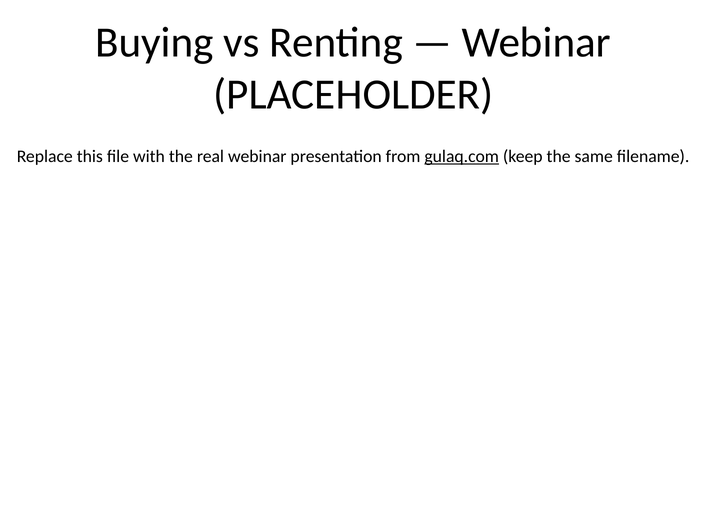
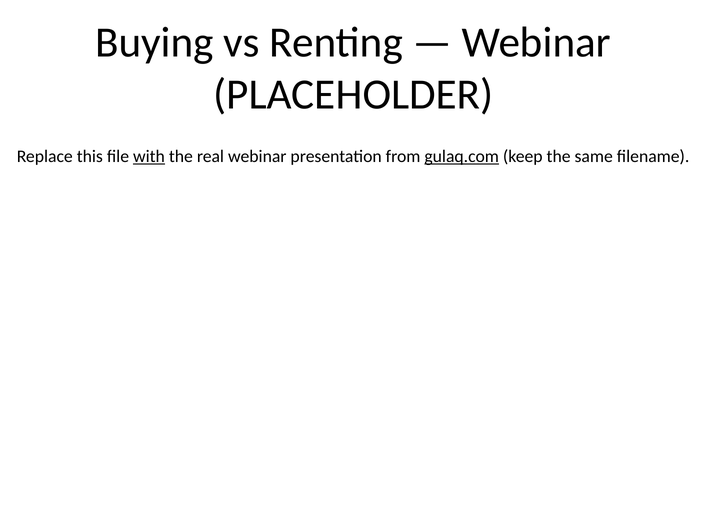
with underline: none -> present (149, 157)
